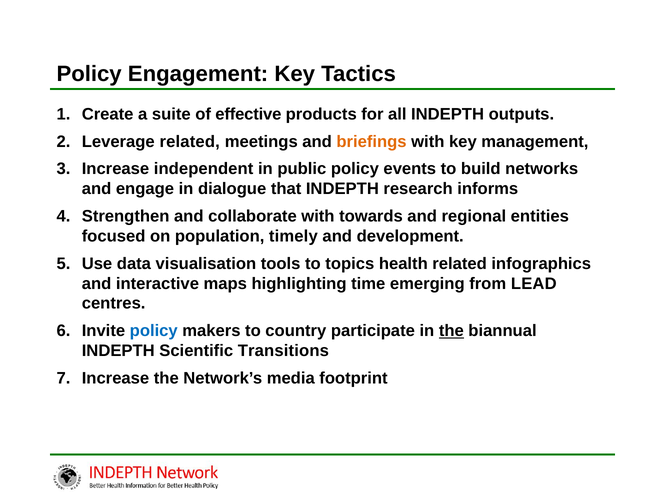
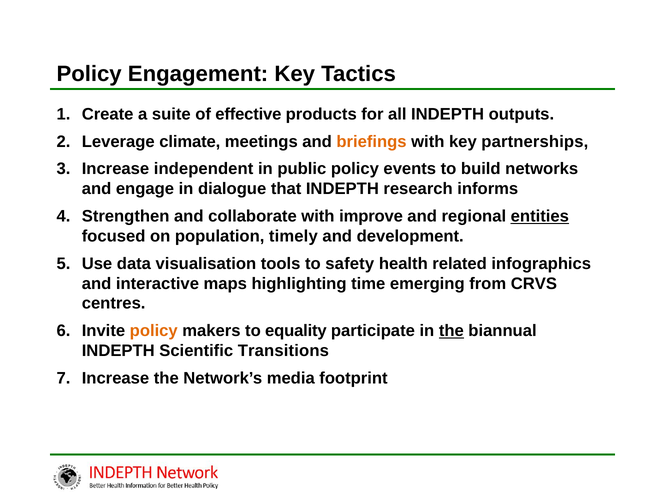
Leverage related: related -> climate (190, 142)
management: management -> partnerships (535, 142)
towards: towards -> improve (371, 216)
entities underline: none -> present (540, 216)
topics: topics -> safety (350, 263)
LEAD: LEAD -> CRVS (534, 283)
policy colour: blue -> orange (154, 331)
country: country -> equality (296, 331)
